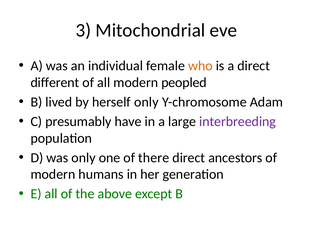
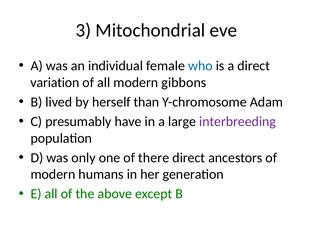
who colour: orange -> blue (200, 66)
different: different -> variation (55, 82)
peopled: peopled -> gibbons (184, 82)
herself only: only -> than (146, 102)
